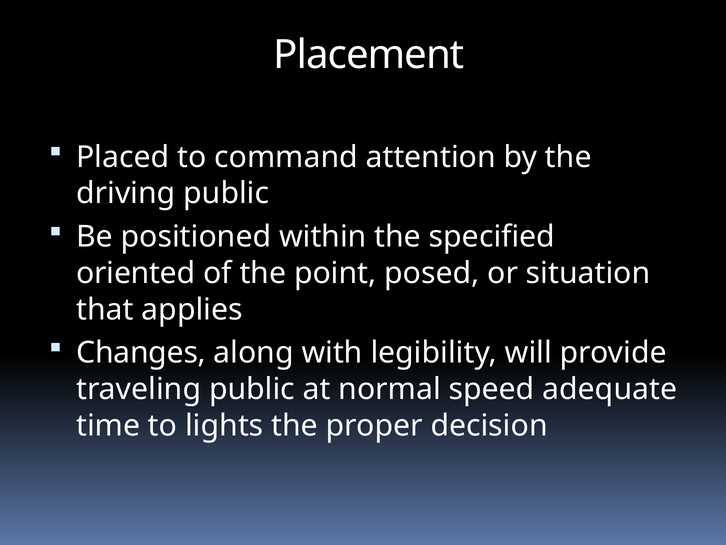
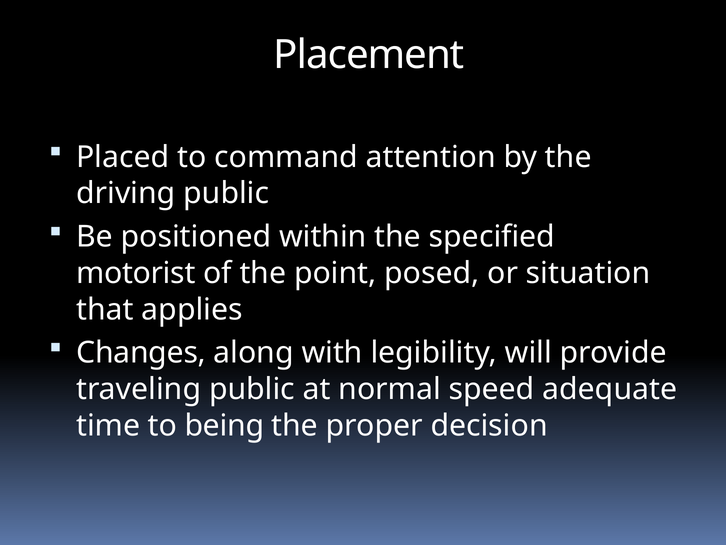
oriented: oriented -> motorist (136, 273)
lights: lights -> being (224, 425)
